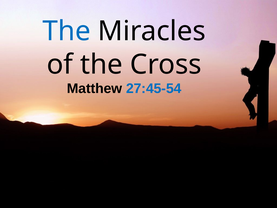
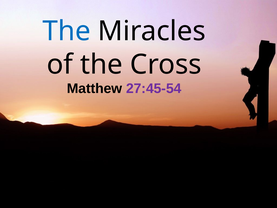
27:45-54 colour: blue -> purple (154, 88)
